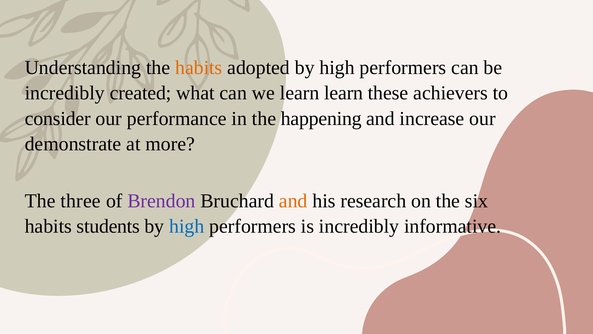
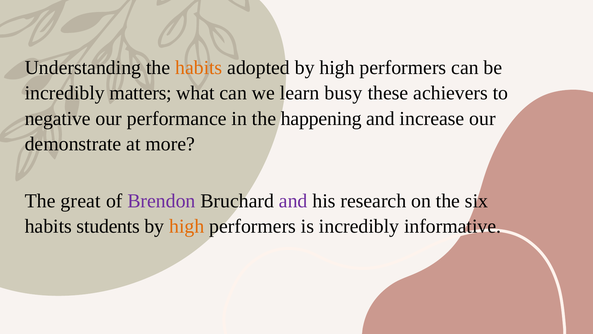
created: created -> matters (141, 93)
learn learn: learn -> busy (343, 93)
consider: consider -> negative (58, 118)
three: three -> great (81, 201)
and colour: orange -> purple (293, 201)
high colour: blue -> orange (187, 226)
